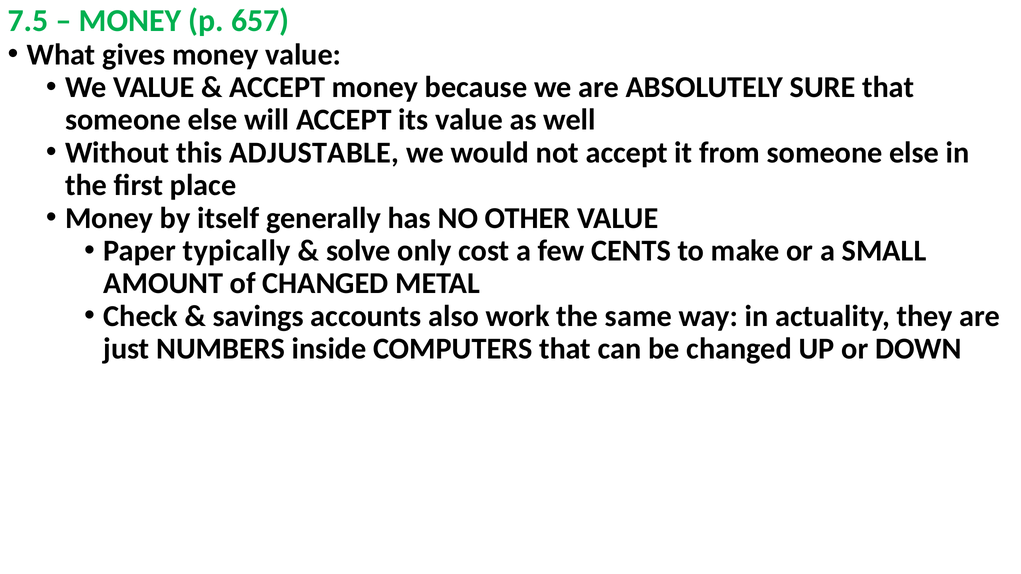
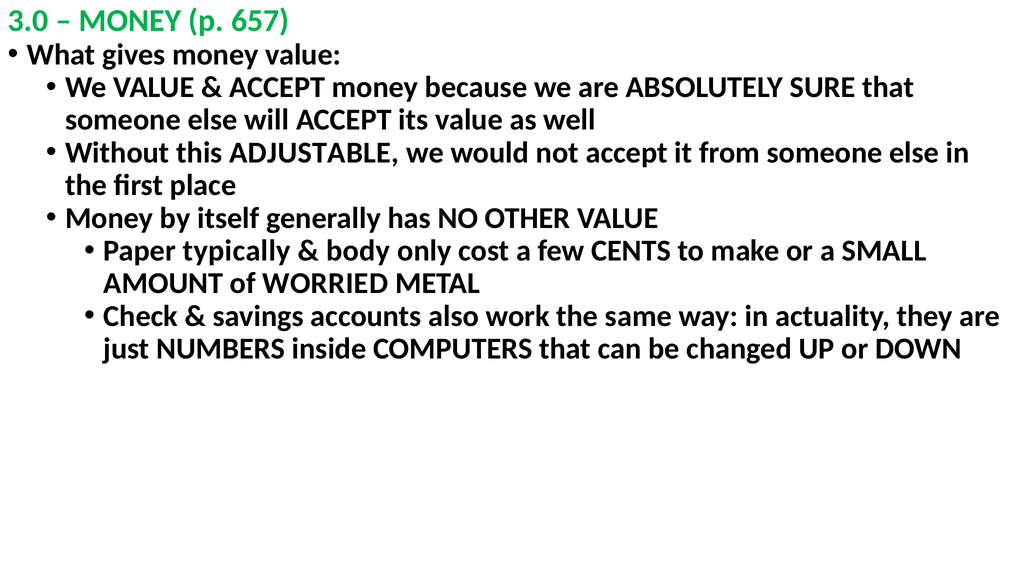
7.5: 7.5 -> 3.0 (28, 21)
solve: solve -> body (358, 251)
of CHANGED: CHANGED -> WORRIED (325, 284)
